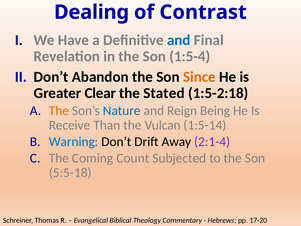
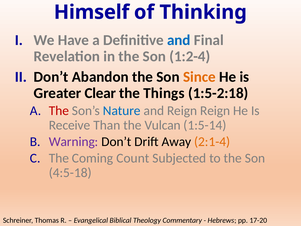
Dealing: Dealing -> Himself (92, 12)
Contrast: Contrast -> Thinking (203, 12)
1:5-4: 1:5-4 -> 1:2-4 (190, 56)
Stated: Stated -> Things (164, 93)
The colour: orange -> red (59, 111)
Reign Being: Being -> Reign (215, 111)
Warning colour: blue -> purple (74, 142)
2:1-4 colour: purple -> orange (212, 142)
5:5-18: 5:5-18 -> 4:5-18 (70, 173)
